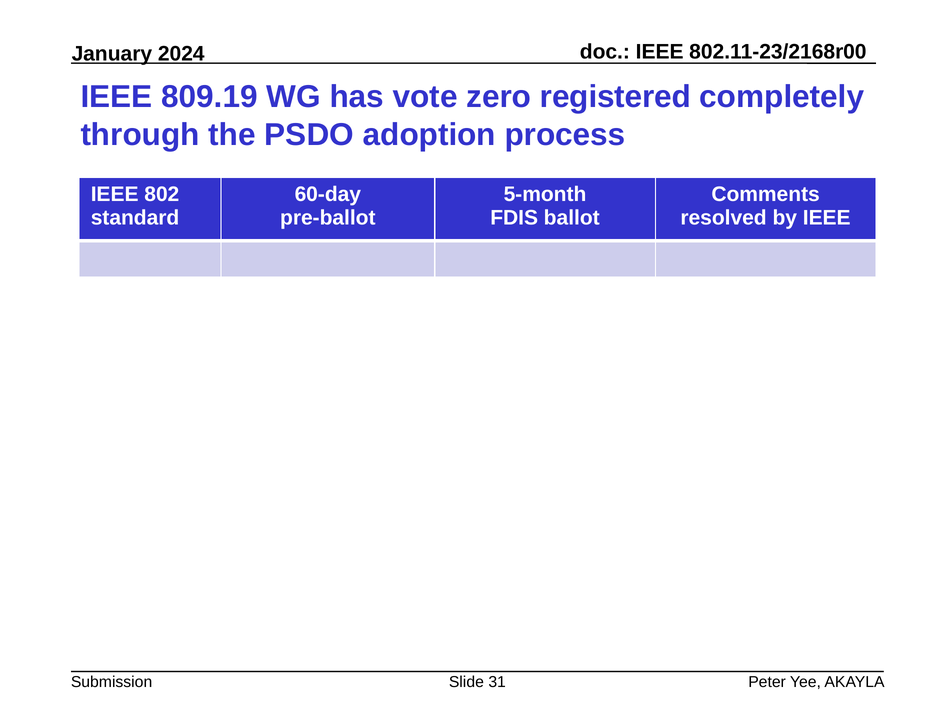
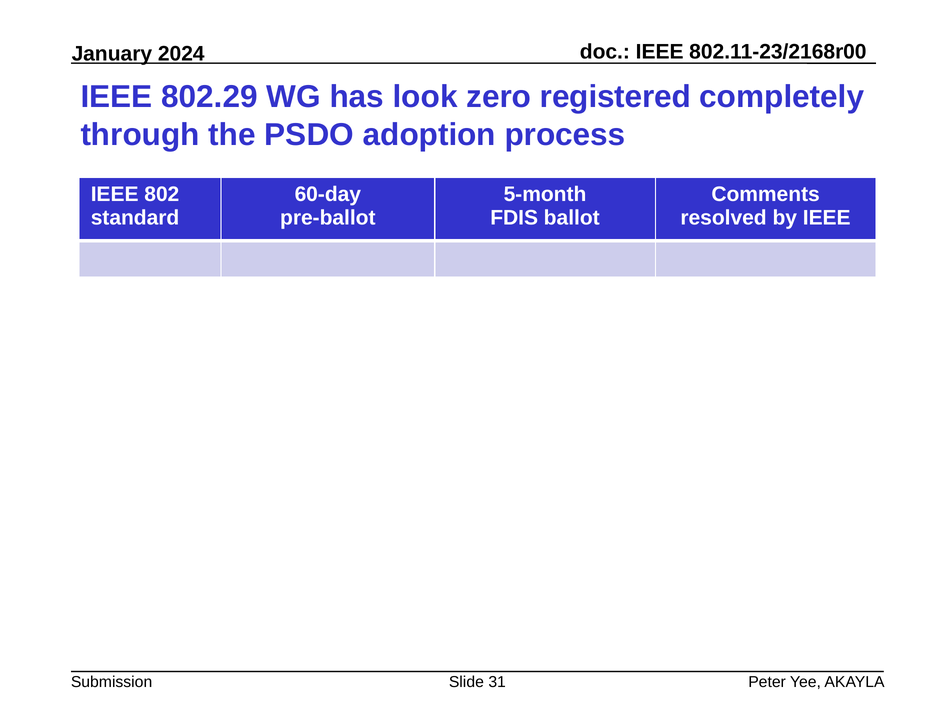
809.19: 809.19 -> 802.29 (209, 97)
vote: vote -> look (425, 97)
